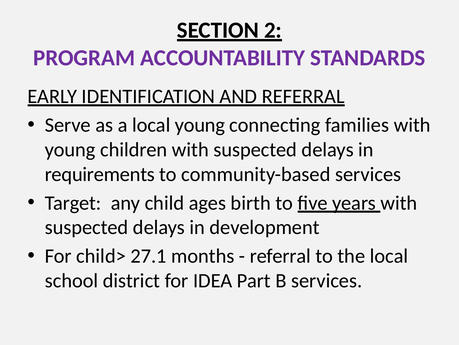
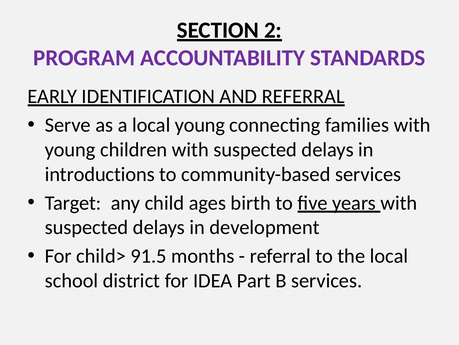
requirements: requirements -> introductions (100, 174)
27.1: 27.1 -> 91.5 (149, 256)
